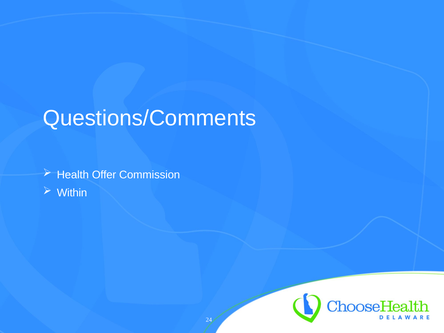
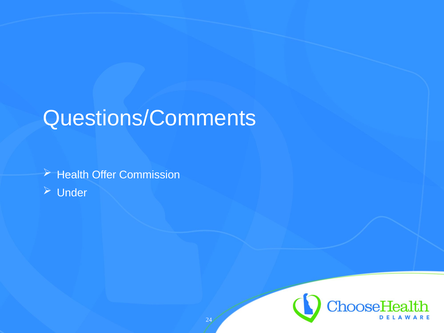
Within: Within -> Under (72, 193)
